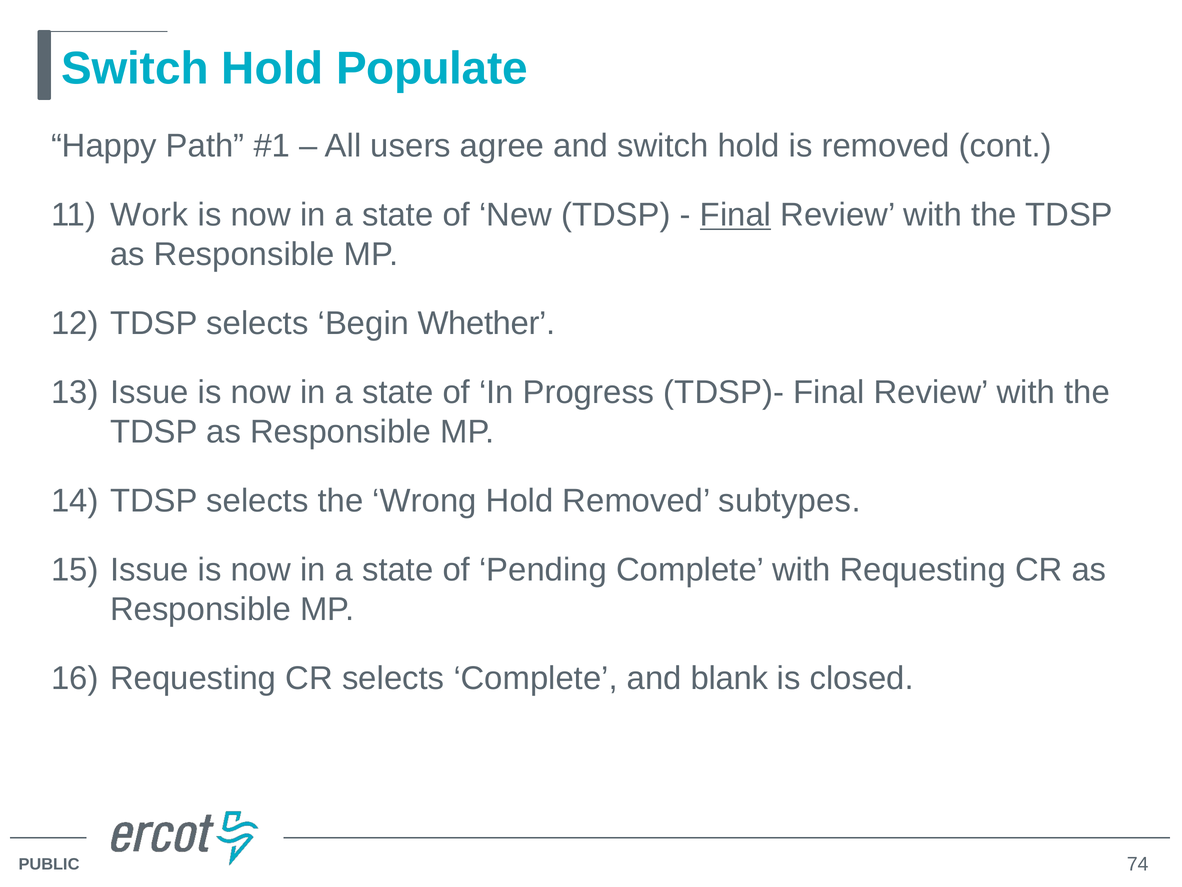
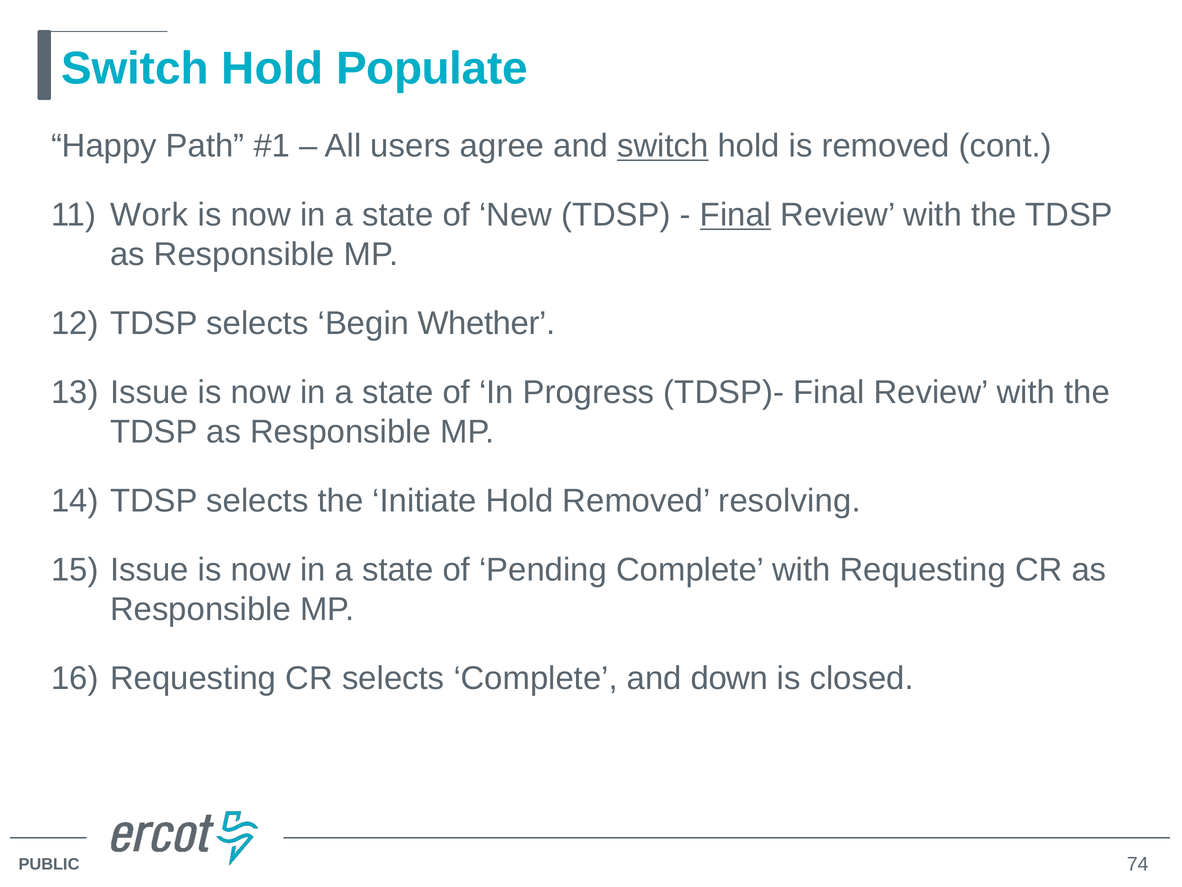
switch underline: none -> present (663, 146)
Wrong: Wrong -> Initiate (425, 501)
subtypes: subtypes -> resolving (790, 501)
blank: blank -> down (729, 678)
